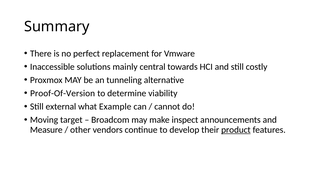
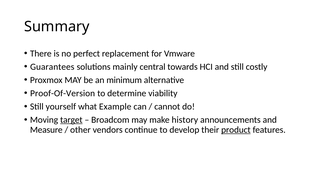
Inaccessible: Inaccessible -> Guarantees (52, 67)
tunneling: tunneling -> minimum (124, 80)
external: external -> yourself (61, 106)
target underline: none -> present (71, 120)
inspect: inspect -> history (185, 120)
